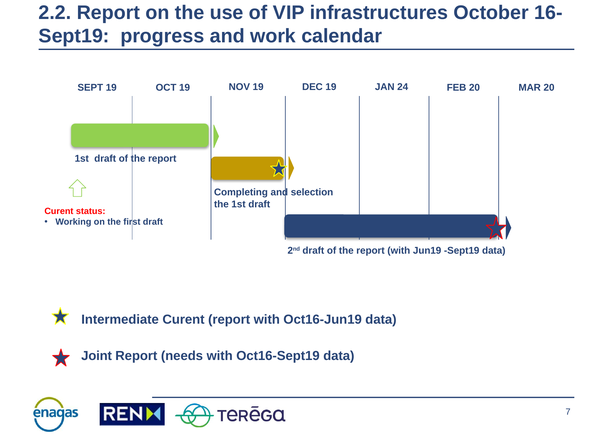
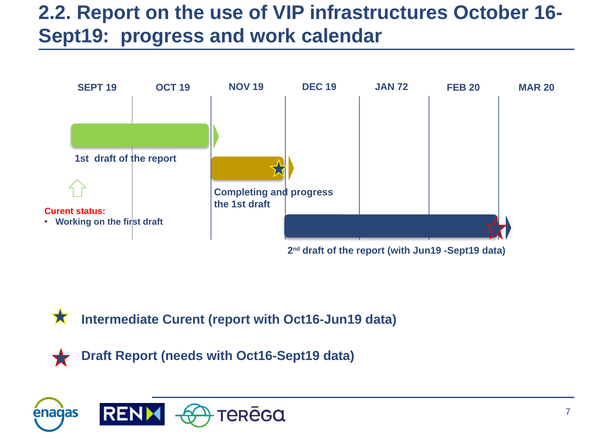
24: 24 -> 72 (403, 87)
and selection: selection -> progress (312, 192)
Joint: Joint -> Draft (97, 356)
